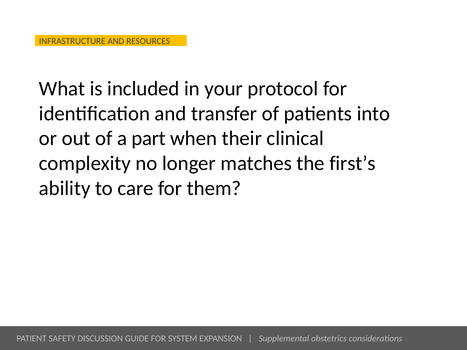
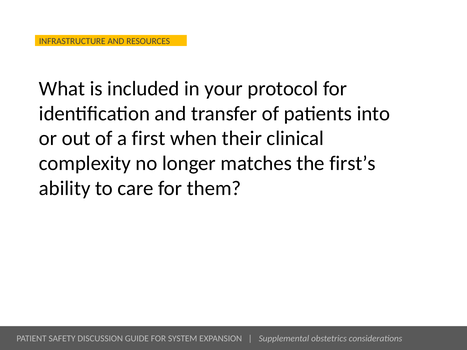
part: part -> first (149, 138)
